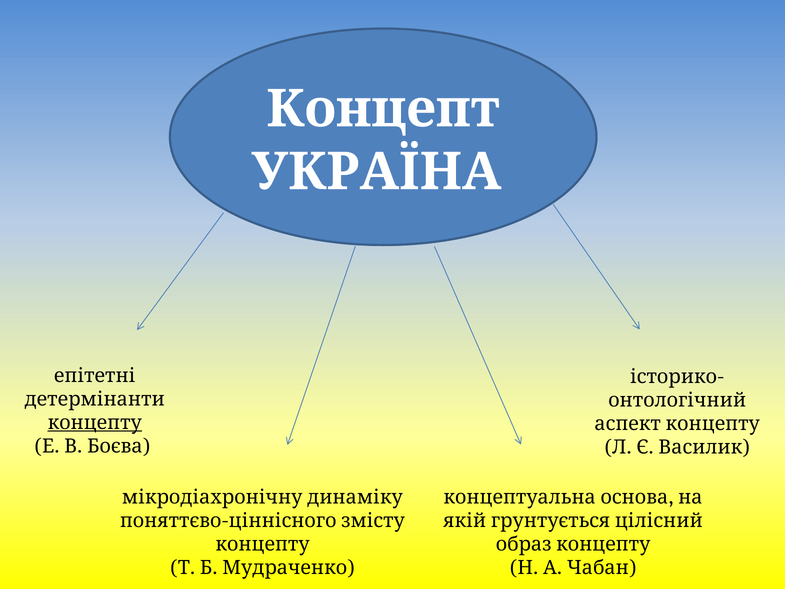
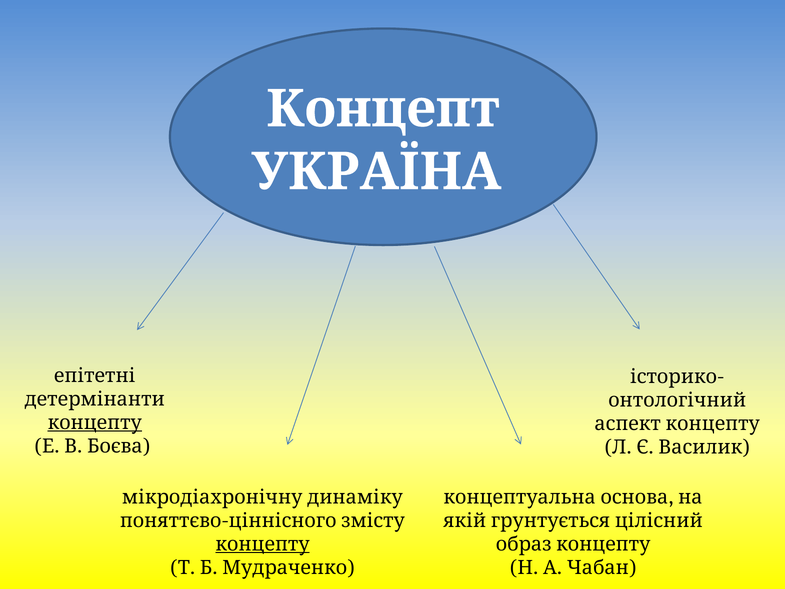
концепту underline: none -> present (262, 544)
